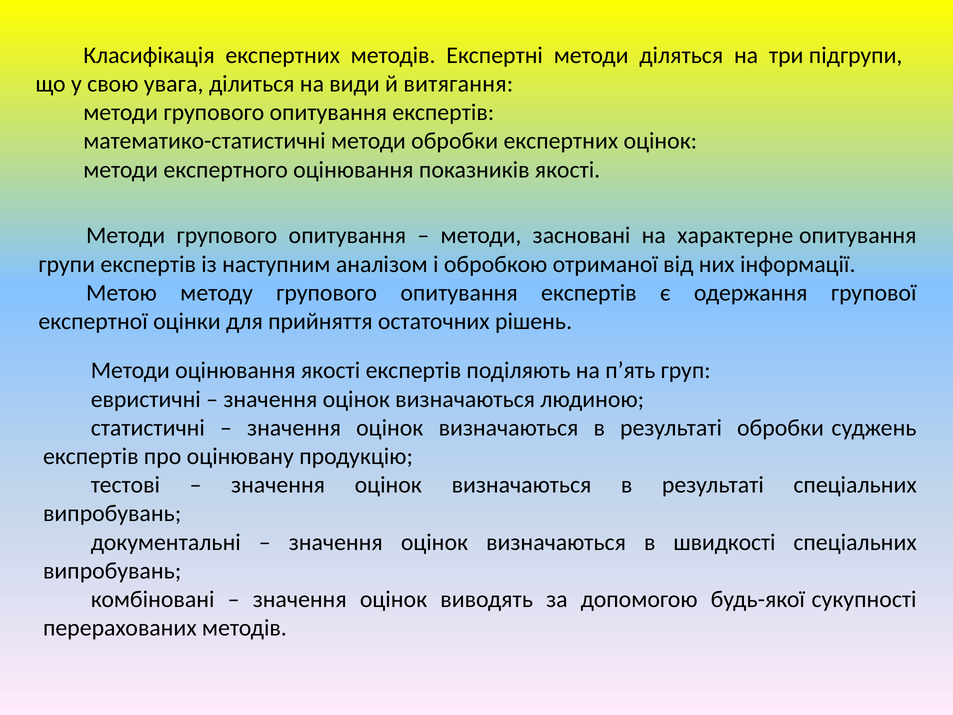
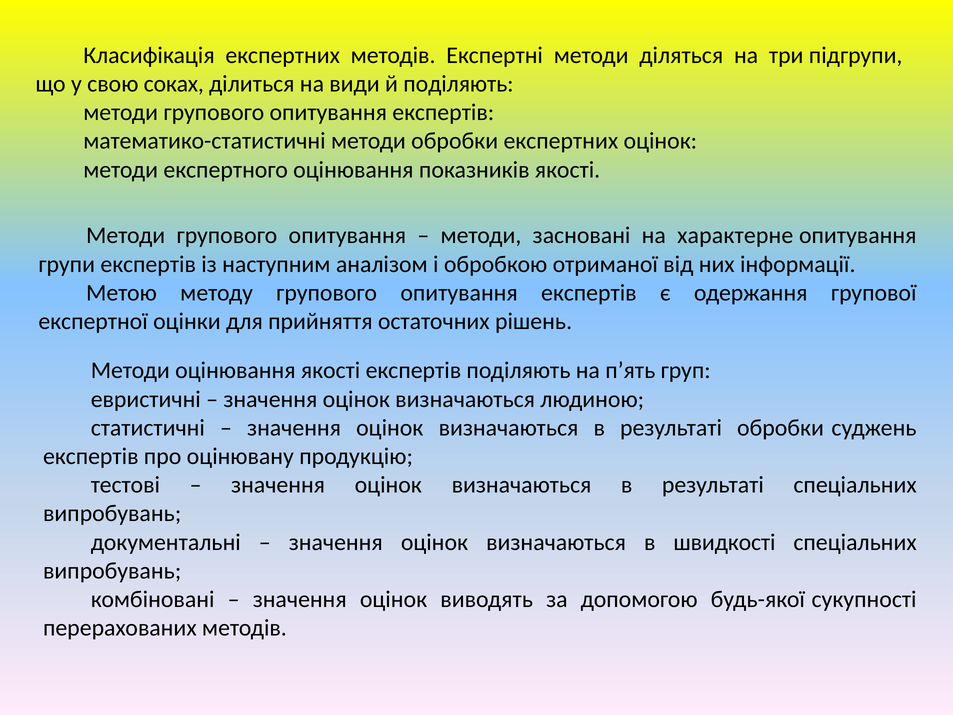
увага: увага -> соках (174, 84)
й витягання: витягання -> поділяють (458, 84)
